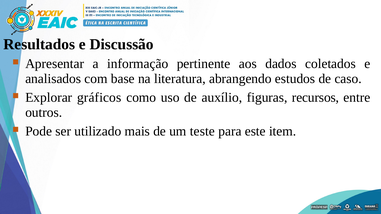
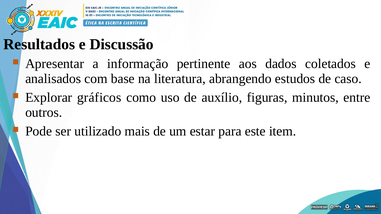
recursos: recursos -> minutos (315, 98)
teste: teste -> estar (202, 131)
